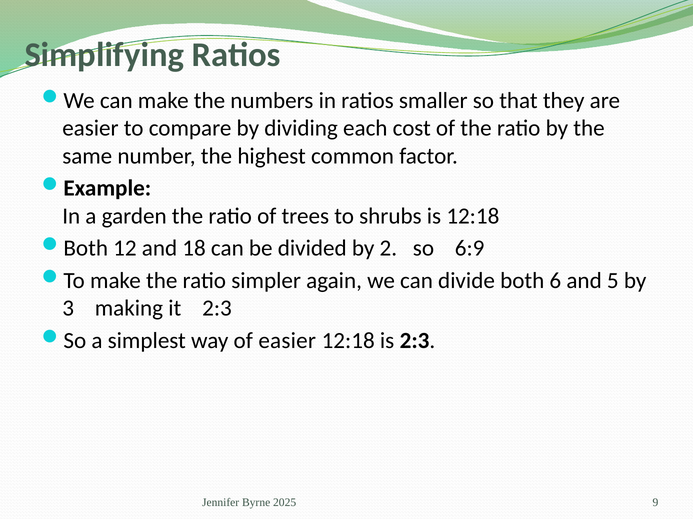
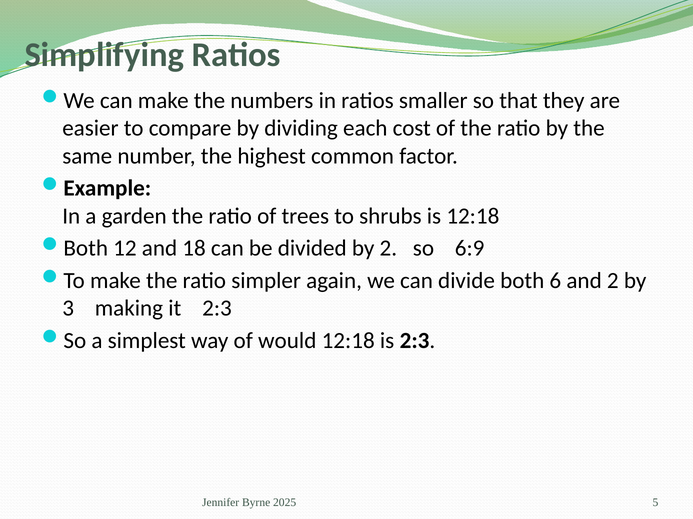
and 5: 5 -> 2 (613, 281)
of easier: easier -> would (287, 341)
9: 9 -> 5 (655, 503)
